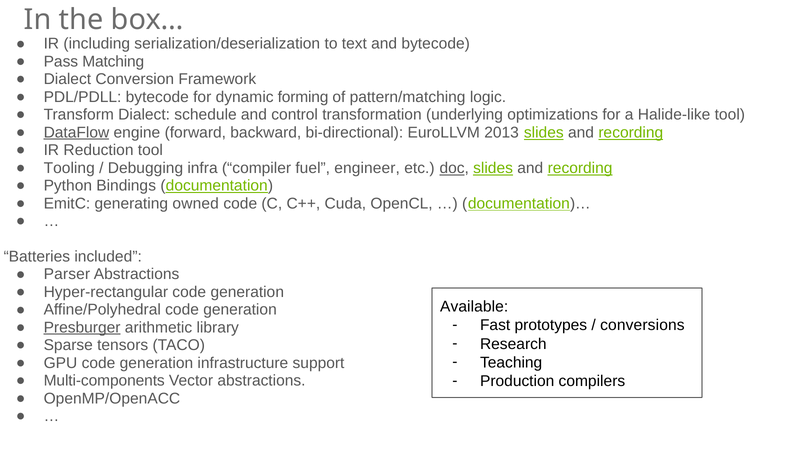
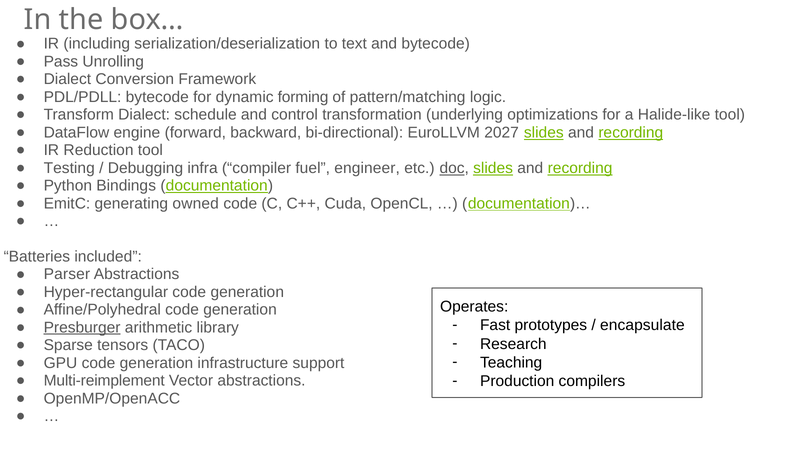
Matching: Matching -> Unrolling (113, 61)
DataFlow underline: present -> none (76, 132)
2013: 2013 -> 2027 (502, 132)
Tooling: Tooling -> Testing (69, 168)
Available: Available -> Operates (474, 306)
conversions: conversions -> encapsulate (642, 325)
Multi-components: Multi-components -> Multi-reimplement (104, 380)
